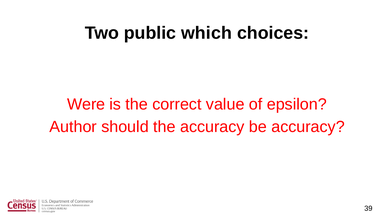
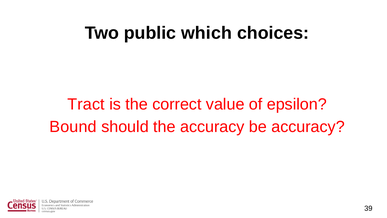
Were: Were -> Tract (86, 104)
Author: Author -> Bound (73, 127)
